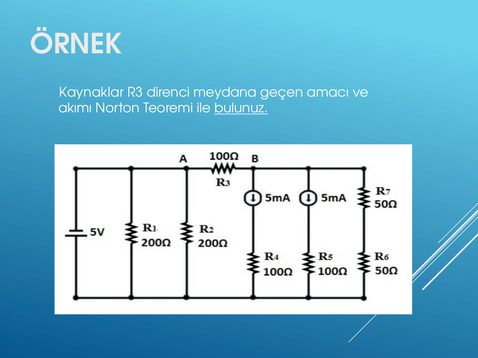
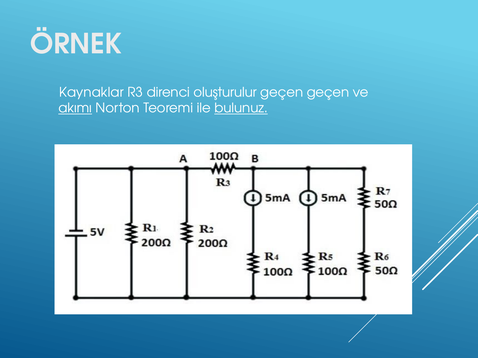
meydana: meydana -> oluşturulur (225, 92)
geçen amacı: amacı -> geçen (328, 92)
akımı underline: none -> present (75, 108)
